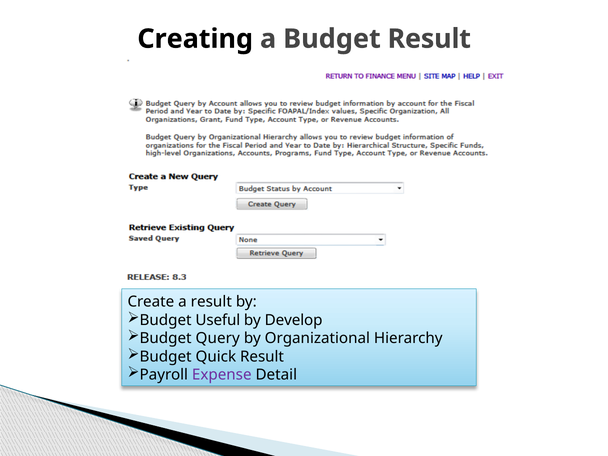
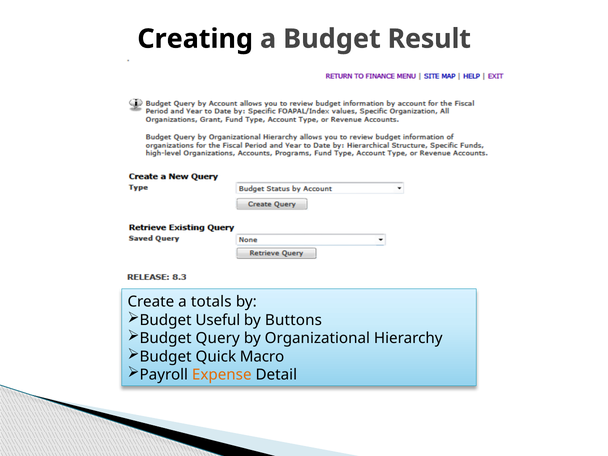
a result: result -> totals (211, 302)
Develop: Develop -> Buttons (294, 320)
Quick Result: Result -> Macro (262, 357)
Expense colour: purple -> orange (222, 375)
